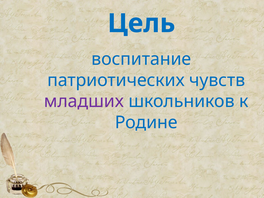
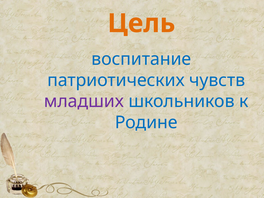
Цель colour: blue -> orange (141, 23)
